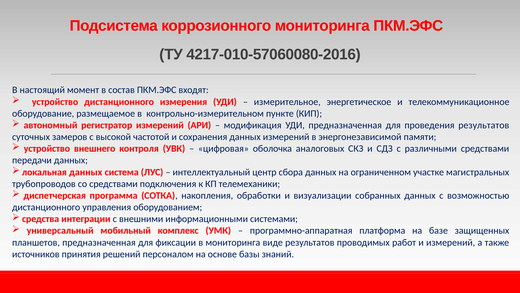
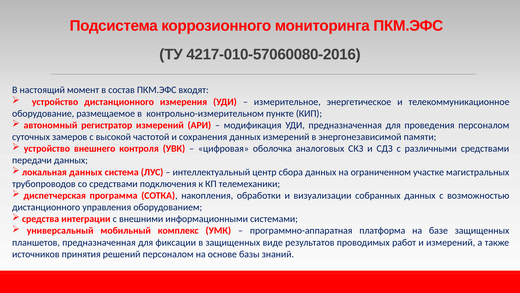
проведения результатов: результатов -> персоналом (484, 125)
в мониторинга: мониторинга -> защищенных (233, 242)
